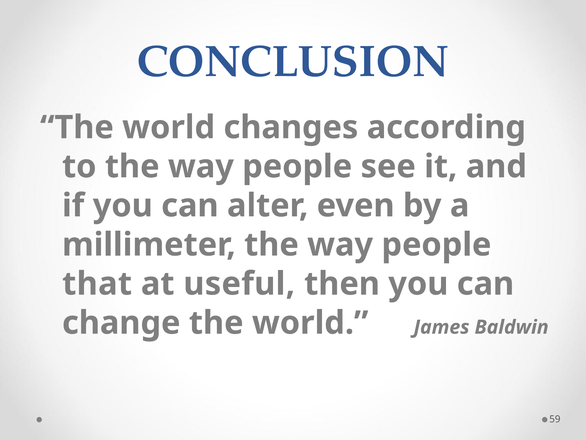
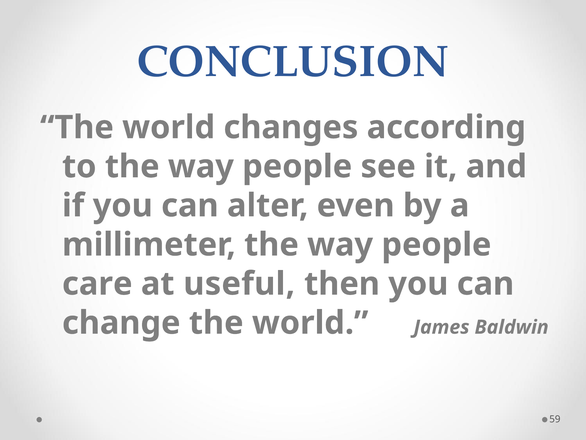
that: that -> care (97, 284)
